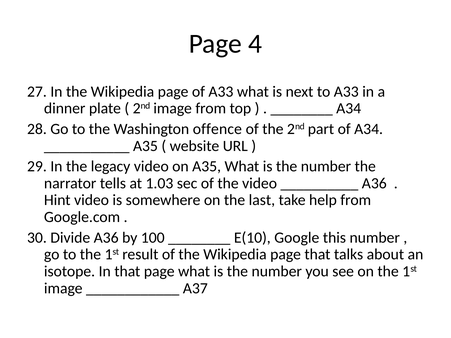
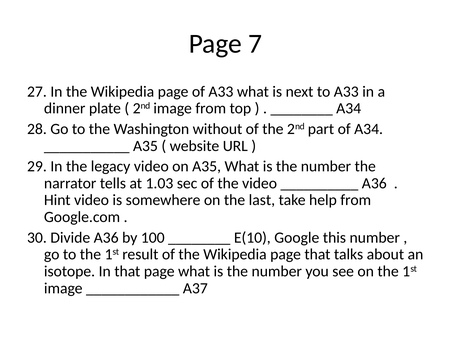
4: 4 -> 7 (255, 44)
offence: offence -> without (217, 129)
